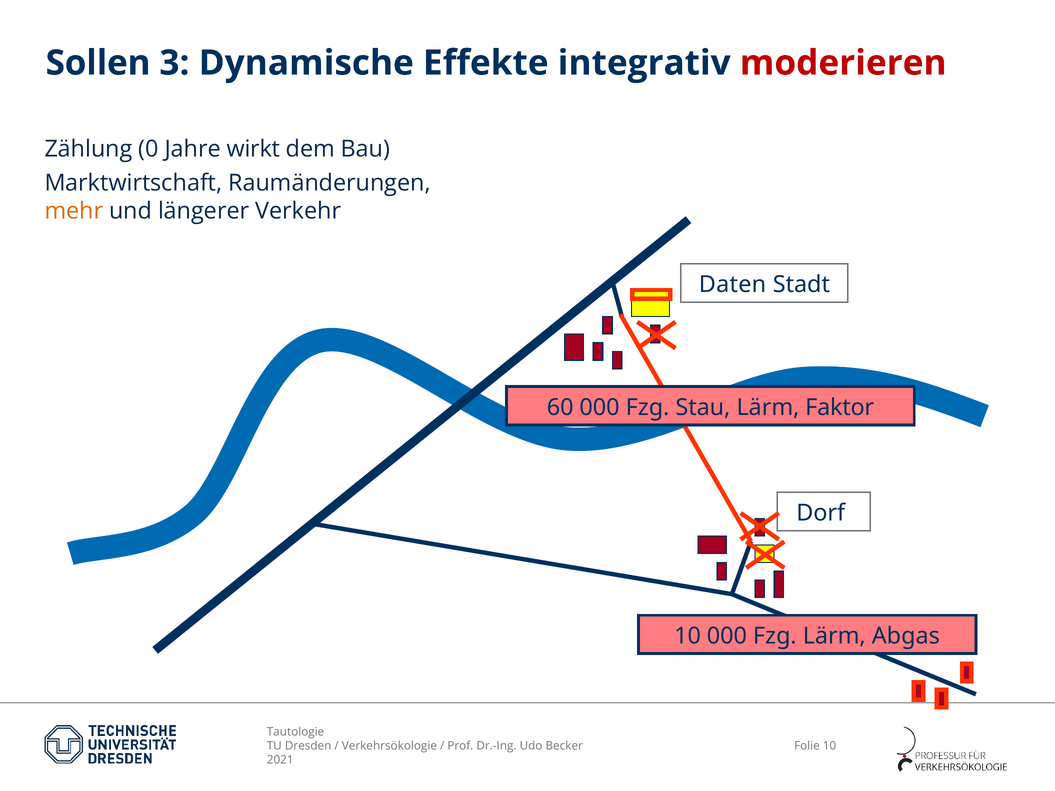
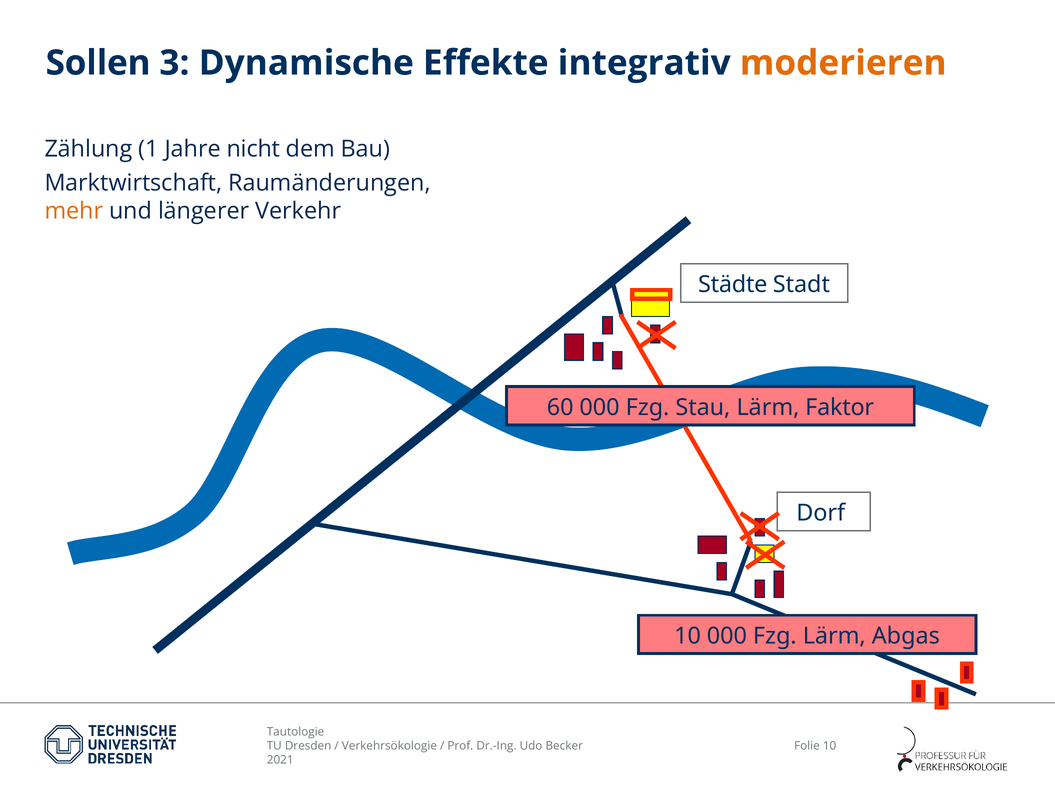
moderieren colour: red -> orange (843, 63)
0: 0 -> 1 (149, 149)
wirkt: wirkt -> nicht (253, 149)
Daten: Daten -> Städte (733, 285)
